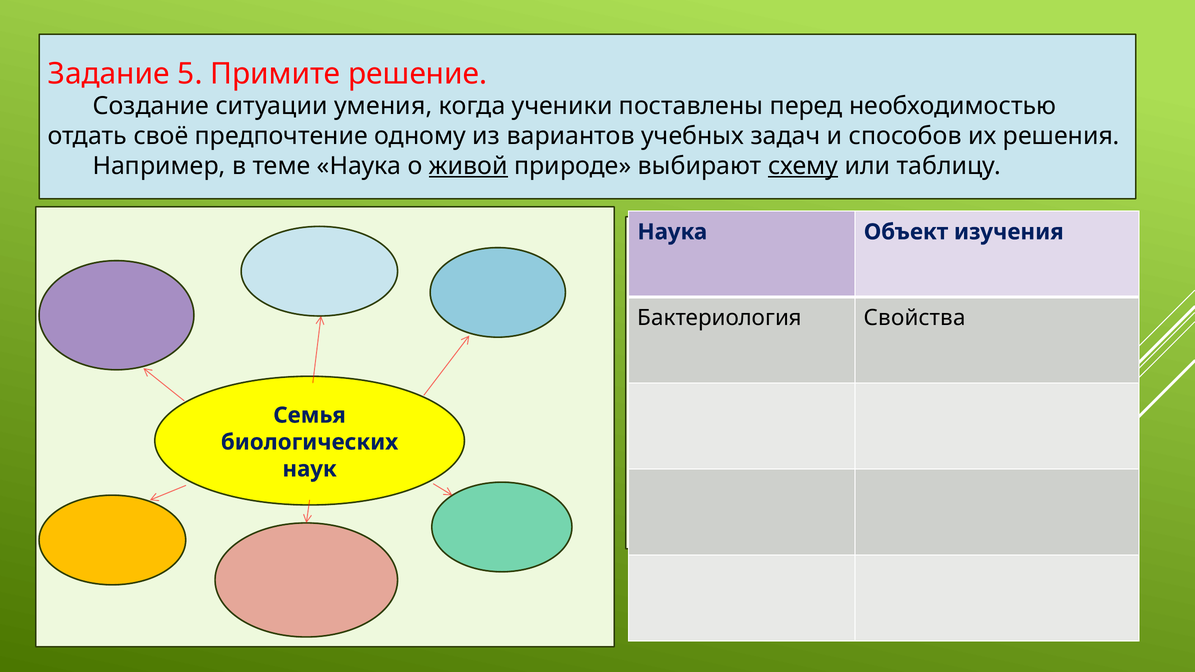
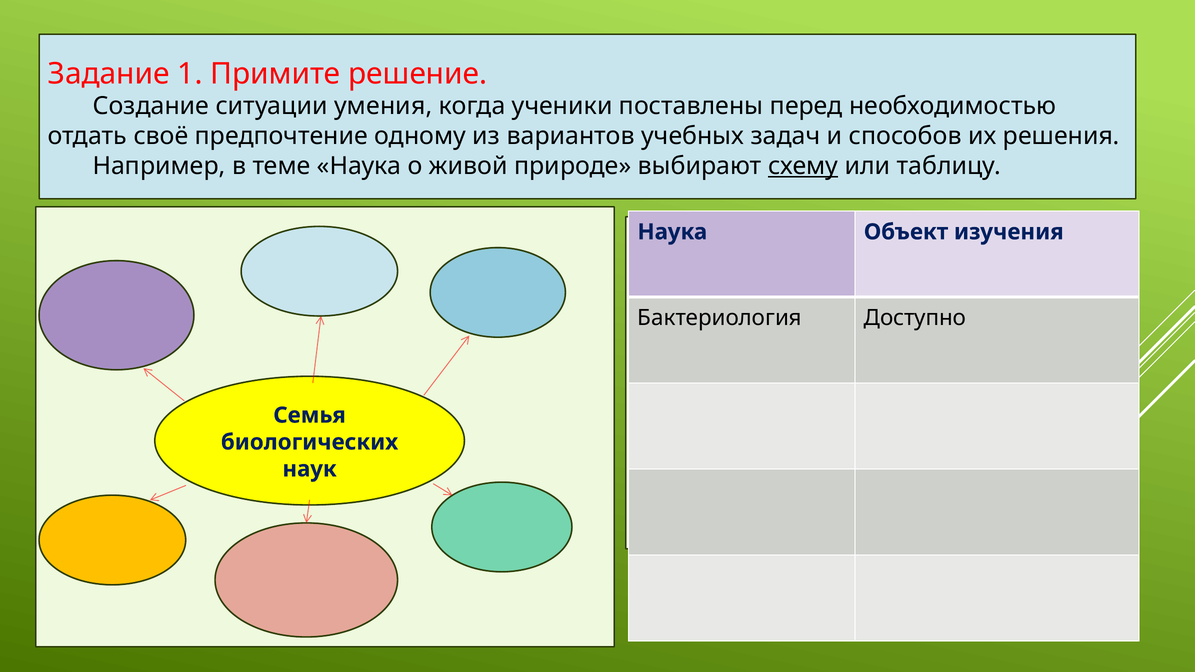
5: 5 -> 1 (190, 74)
живой underline: present -> none (468, 166)
Свойства: Свойства -> Доступно (915, 318)
